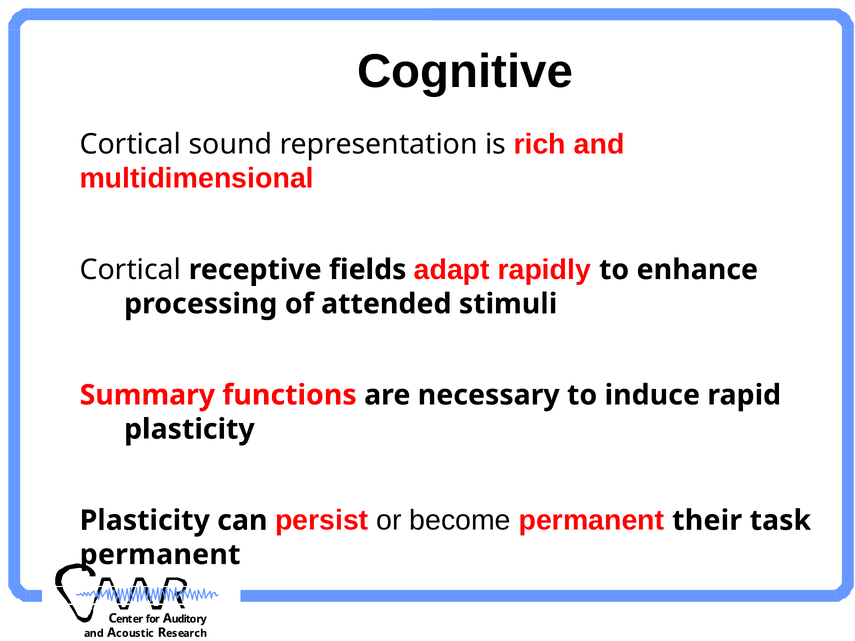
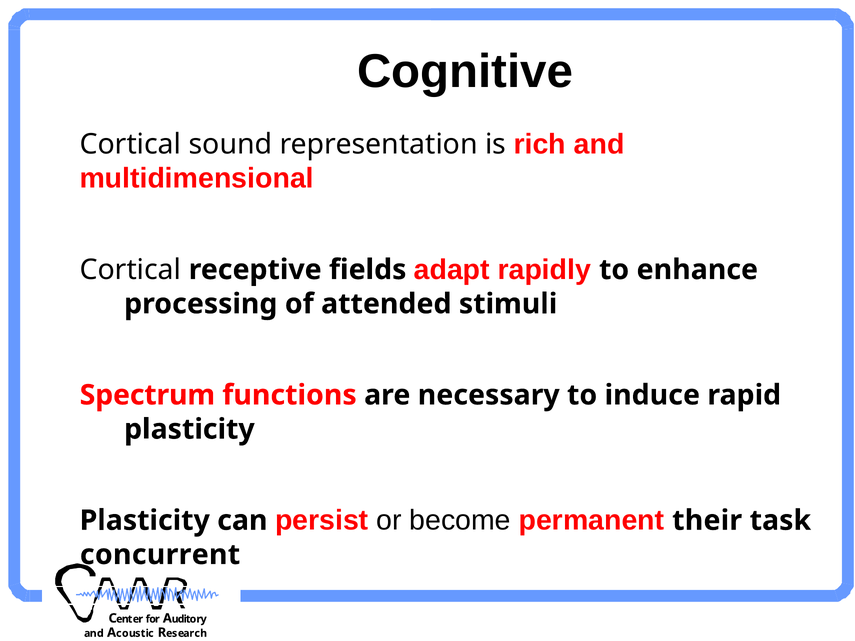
Summary: Summary -> Spectrum (147, 395)
permanent: permanent -> concurrent (160, 555)
